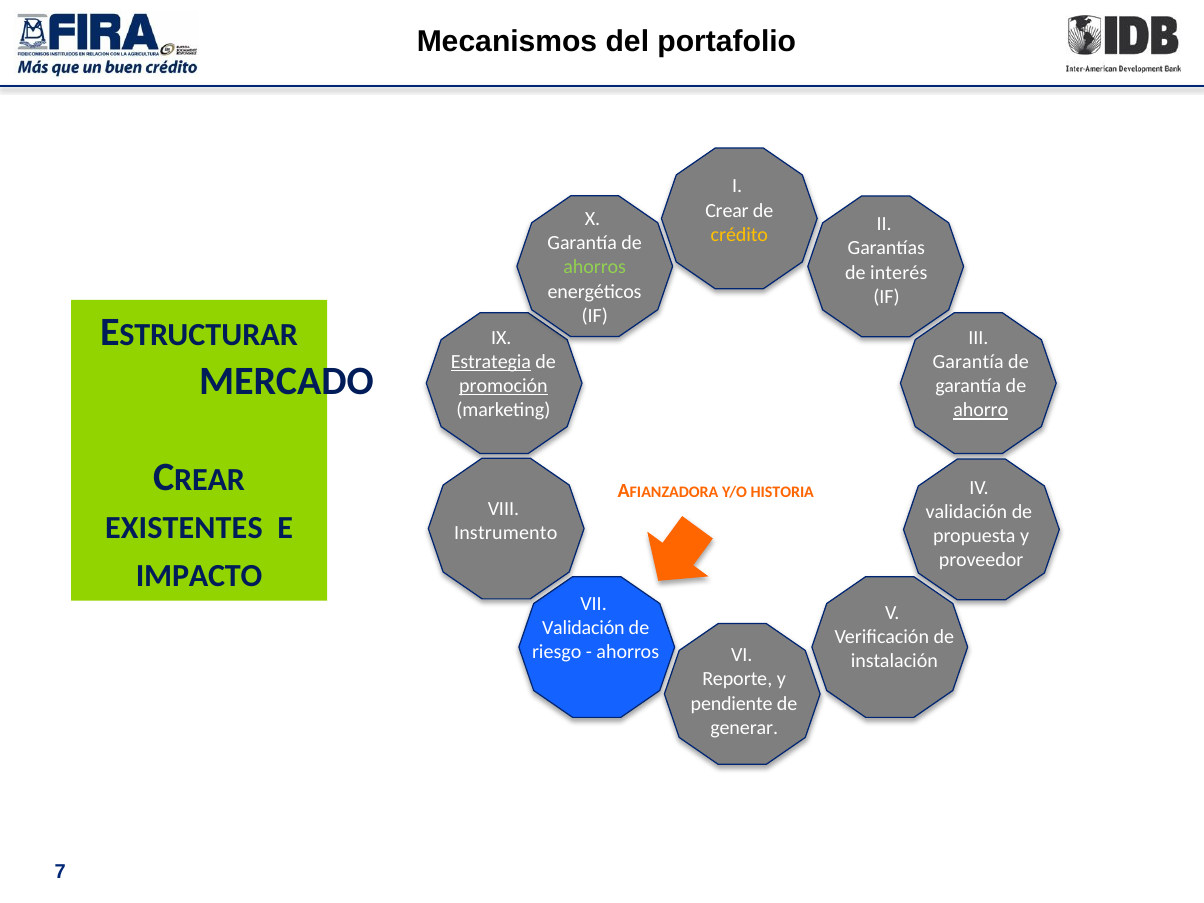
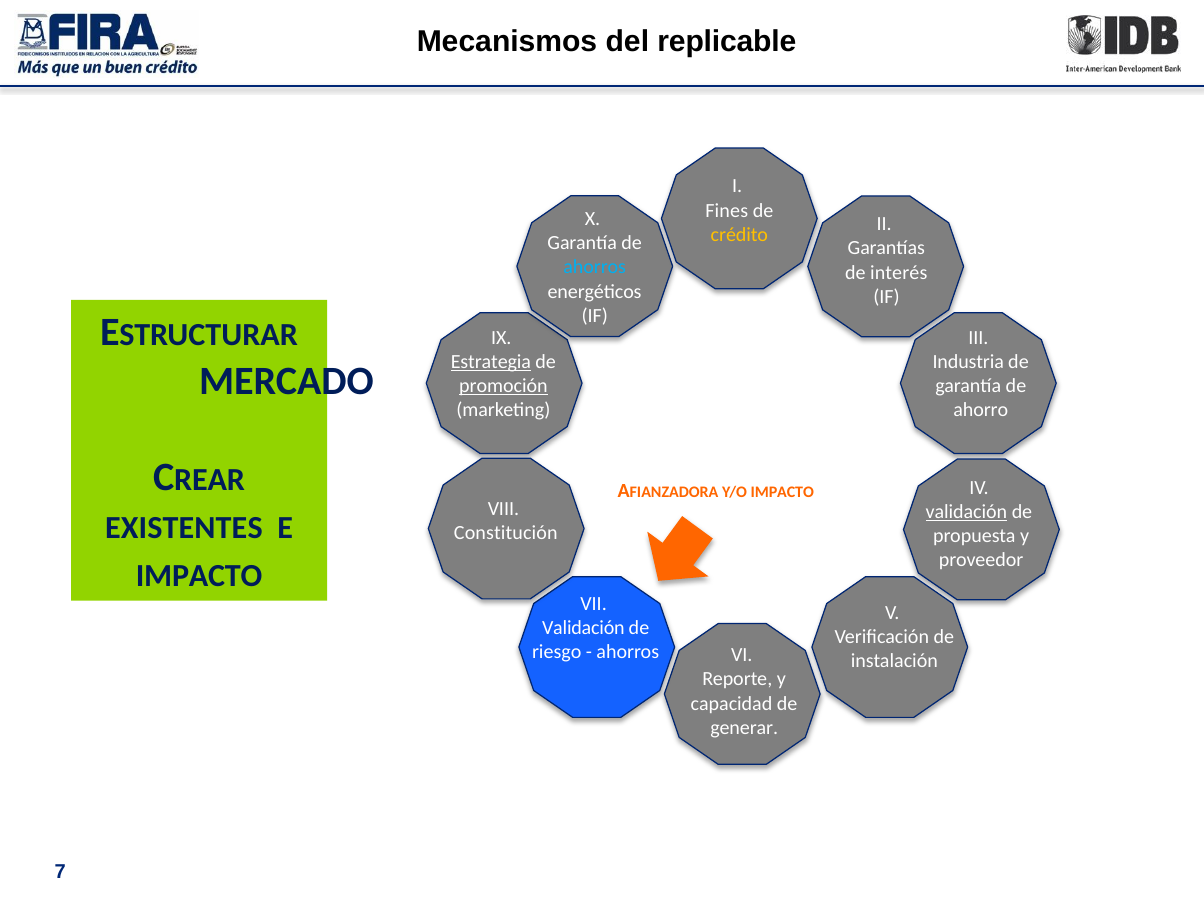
portafolio: portafolio -> replicable (727, 41)
Crear: Crear -> Fines (727, 210)
ahorros colour: light green -> light blue (595, 267)
Garantía: Garantía -> Industria (968, 362)
ahorro underline: present -> none (981, 410)
Y/O HISTORIA: HISTORIA -> IMPACTO (782, 493)
validación underline: none -> present (966, 512)
Instrumento: Instrumento -> Constitución (506, 533)
pendiente: pendiente -> capacidad (732, 703)
